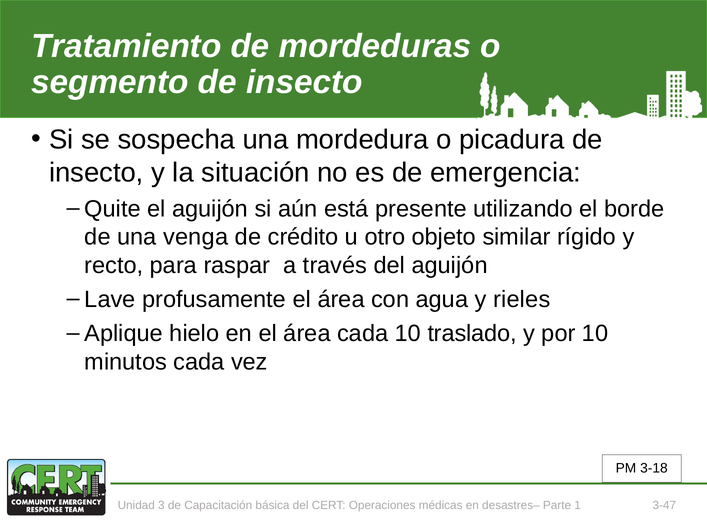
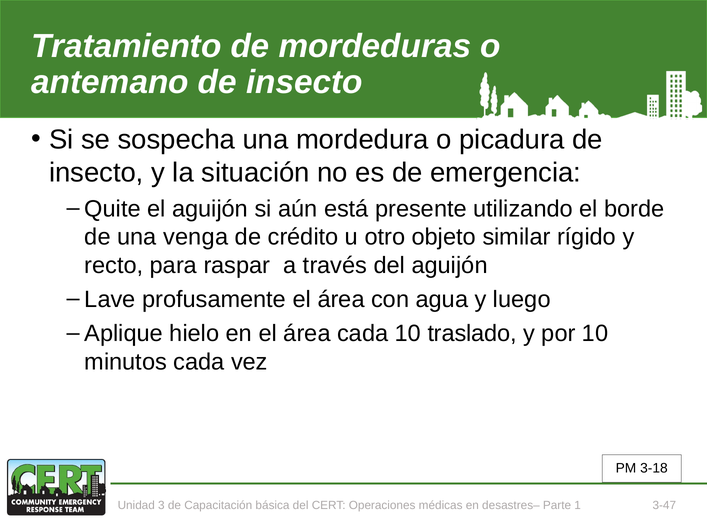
segmento: segmento -> antemano (110, 82)
rieles: rieles -> luego (522, 300)
